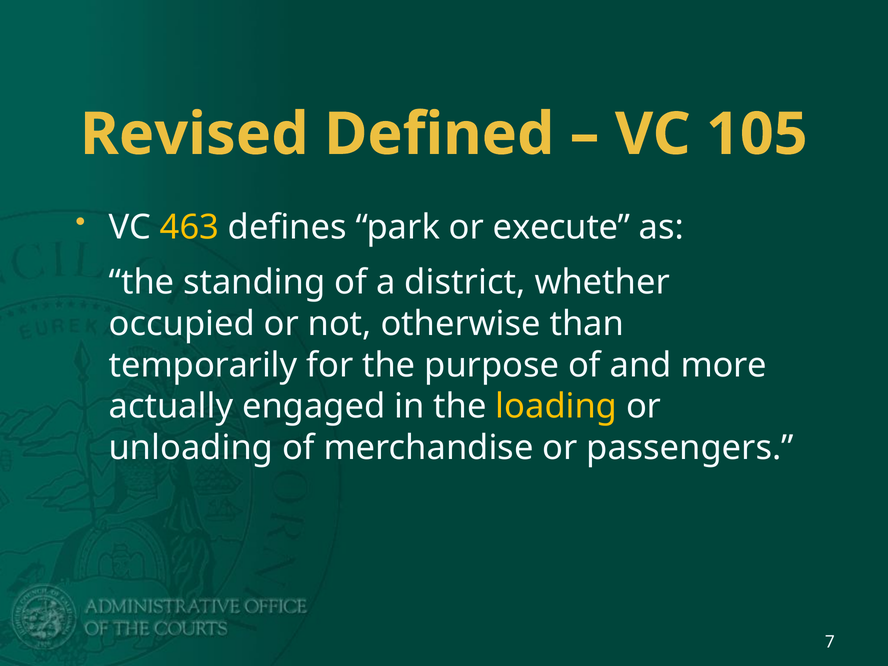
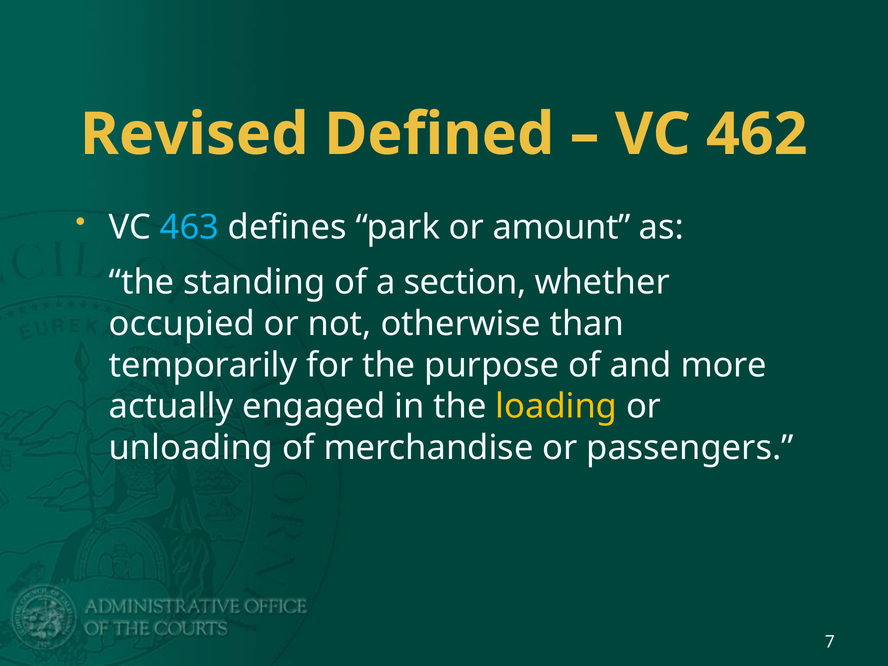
105: 105 -> 462 (757, 134)
463 colour: yellow -> light blue (189, 227)
execute: execute -> amount (562, 227)
district: district -> section (465, 282)
